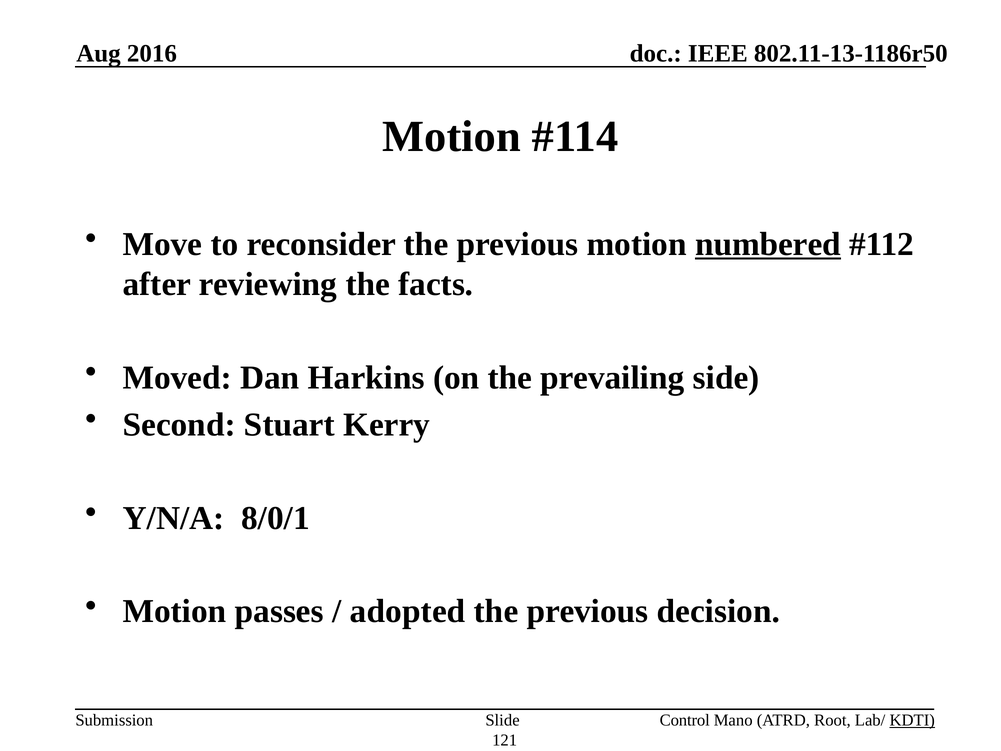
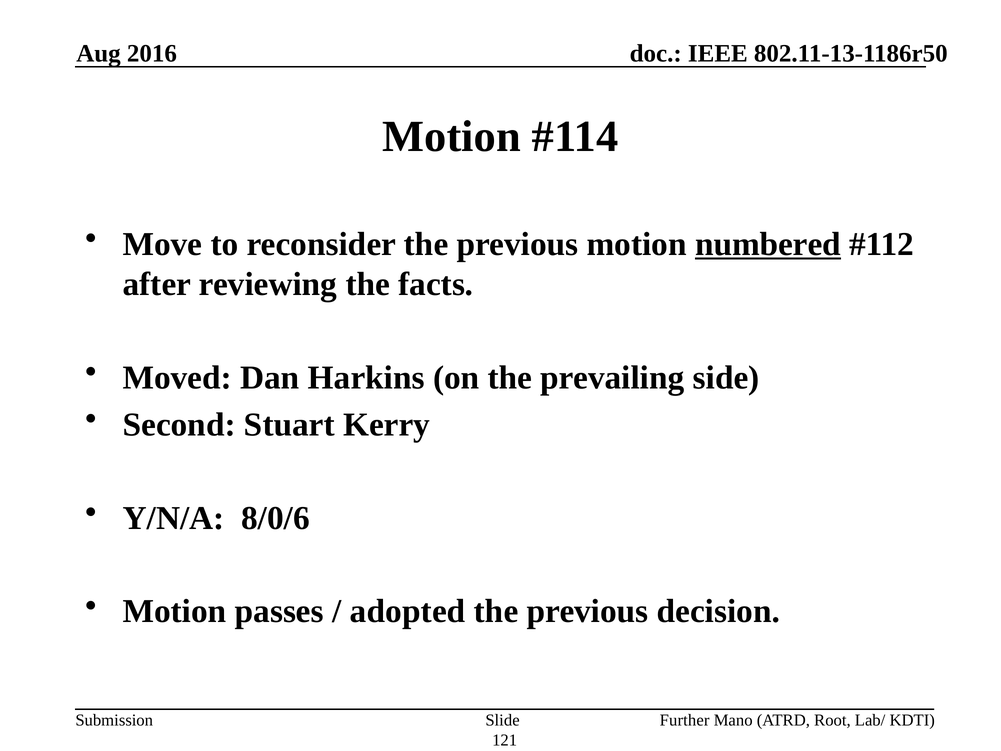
8/0/1: 8/0/1 -> 8/0/6 (275, 518)
Control: Control -> Further (685, 720)
KDTI underline: present -> none (912, 720)
